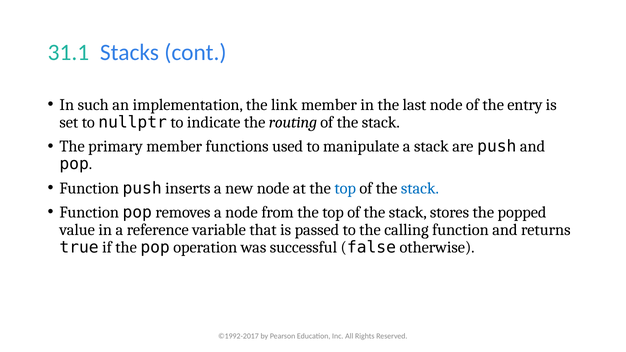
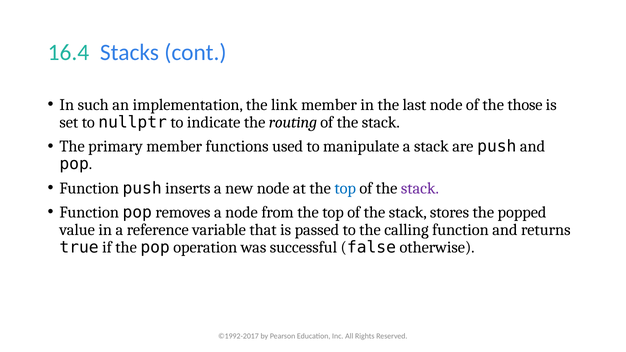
31.1: 31.1 -> 16.4 (68, 53)
entry: entry -> those (525, 105)
stack colour: blue -> purple (420, 188)
